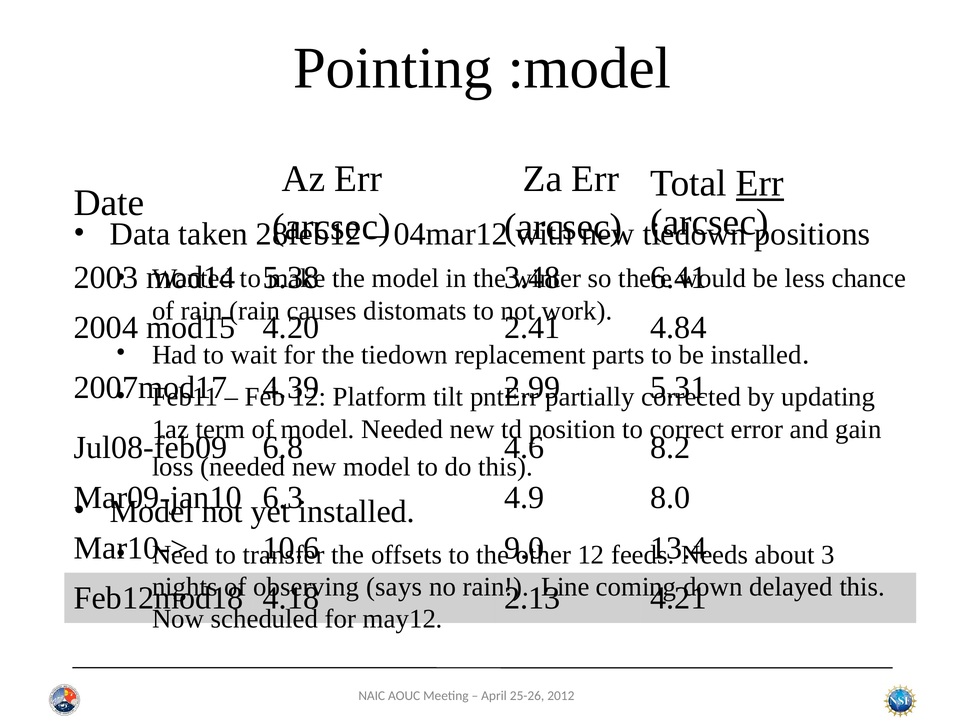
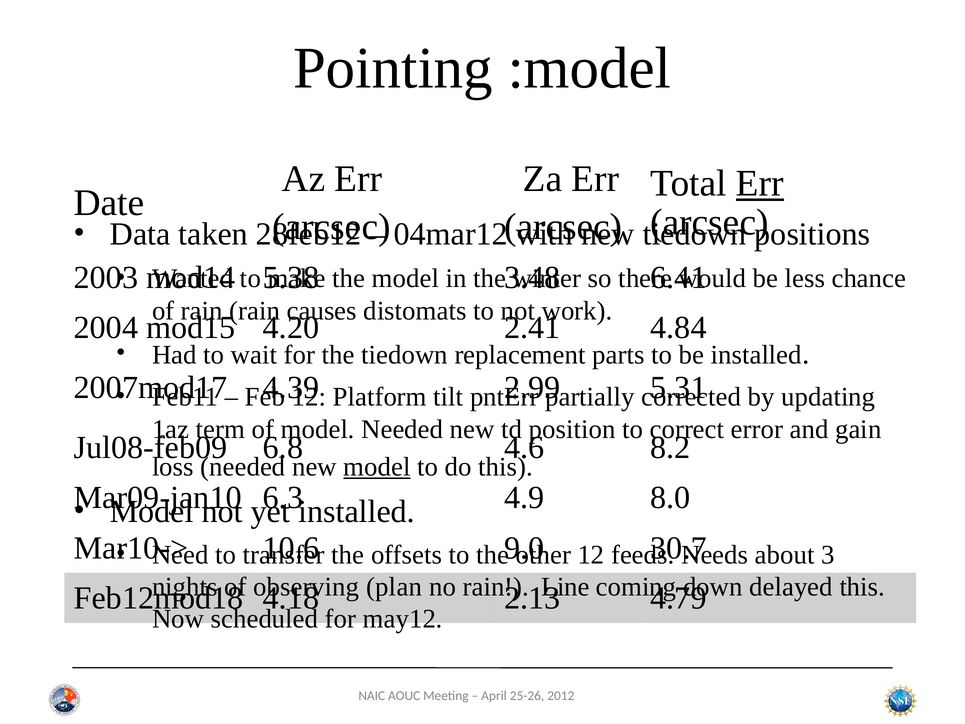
model underline: none -> present (377, 467)
13.4: 13.4 -> 30.7 (678, 548)
says: says -> plan (394, 587)
4.21: 4.21 -> 4.79 (679, 598)
